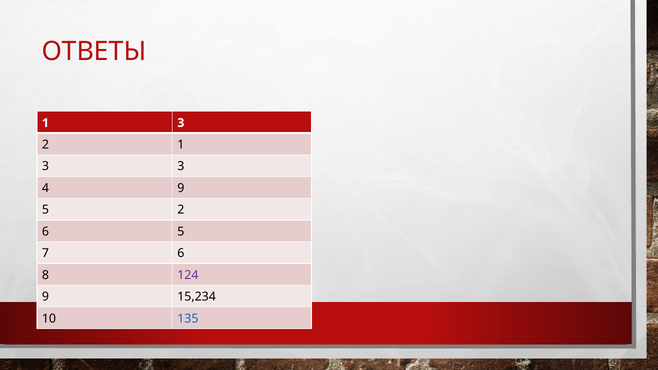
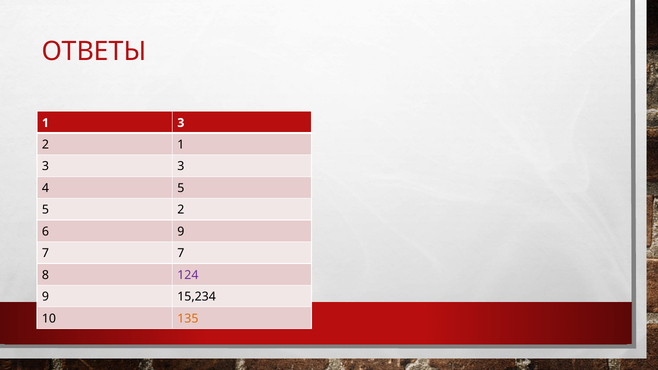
4 9: 9 -> 5 (181, 188)
6 5: 5 -> 9 (181, 232)
7 6: 6 -> 7 (181, 253)
135 colour: blue -> orange (188, 319)
